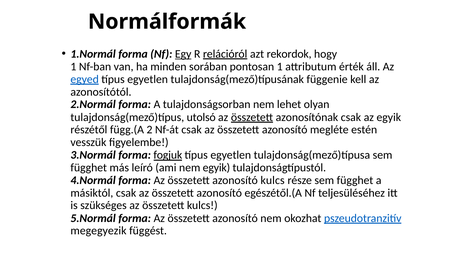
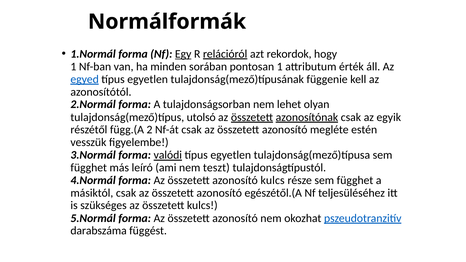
azonosítónak underline: none -> present (307, 117)
fogjuk: fogjuk -> valódi (168, 155)
nem egyik: egyik -> teszt (216, 168)
megegyezik: megegyezik -> darabszáma (99, 231)
